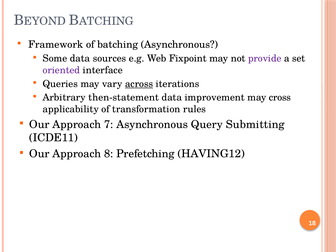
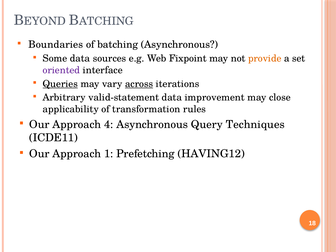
Framework: Framework -> Boundaries (56, 45)
provide colour: purple -> orange (265, 58)
Queries underline: none -> present (60, 84)
then-statement: then-statement -> valid-statement (124, 97)
cross: cross -> close (280, 97)
7: 7 -> 4 (109, 125)
Submitting: Submitting -> Techniques (255, 125)
8: 8 -> 1 (109, 154)
